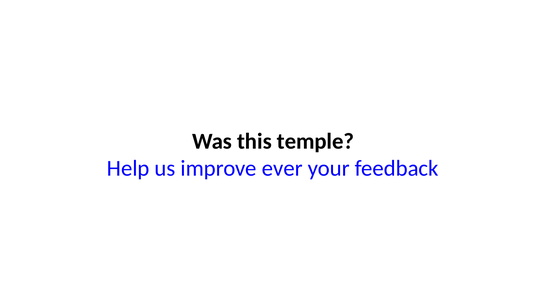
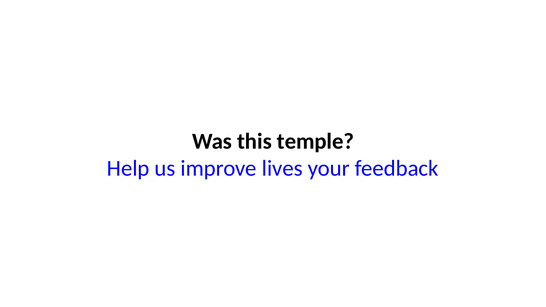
ever: ever -> lives (282, 169)
